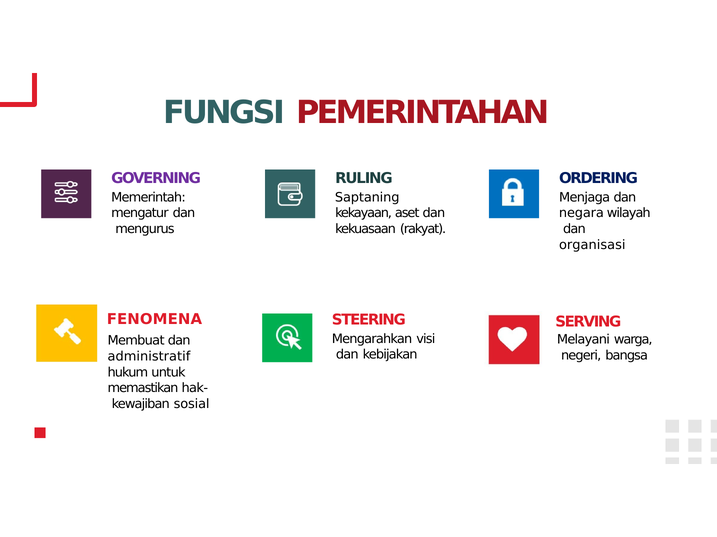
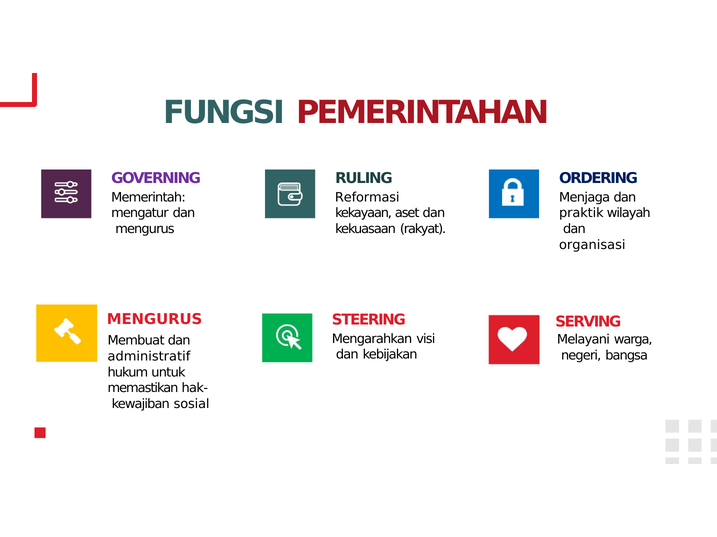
Saptaning: Saptaning -> Reformasi (367, 198)
negara: negara -> praktik (581, 213)
FENOMENA: FENOMENA -> MENGURUS (155, 320)
